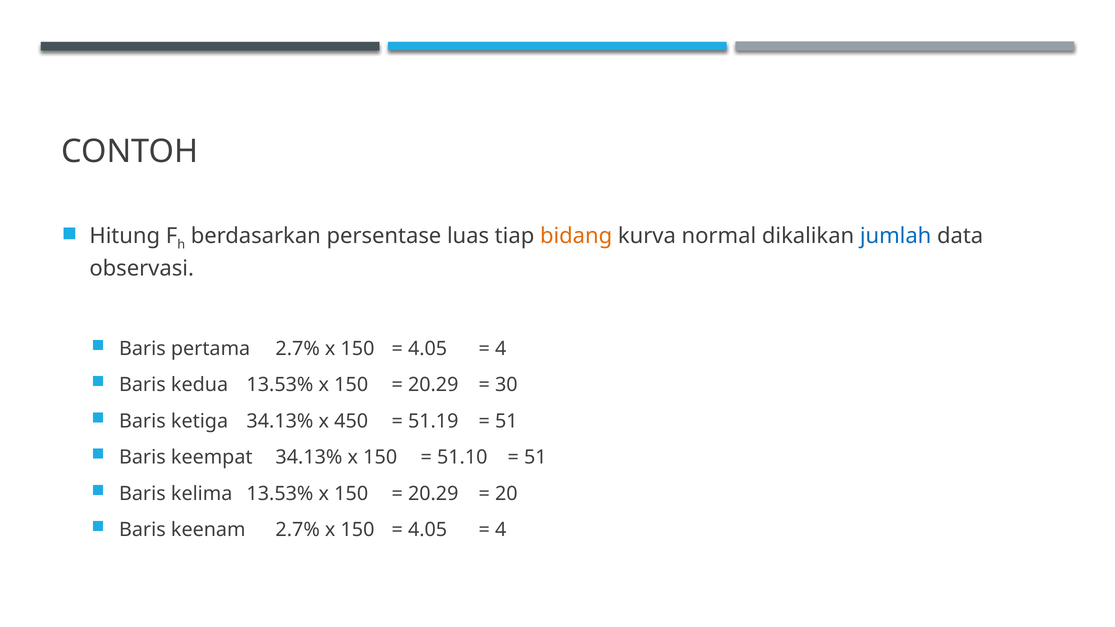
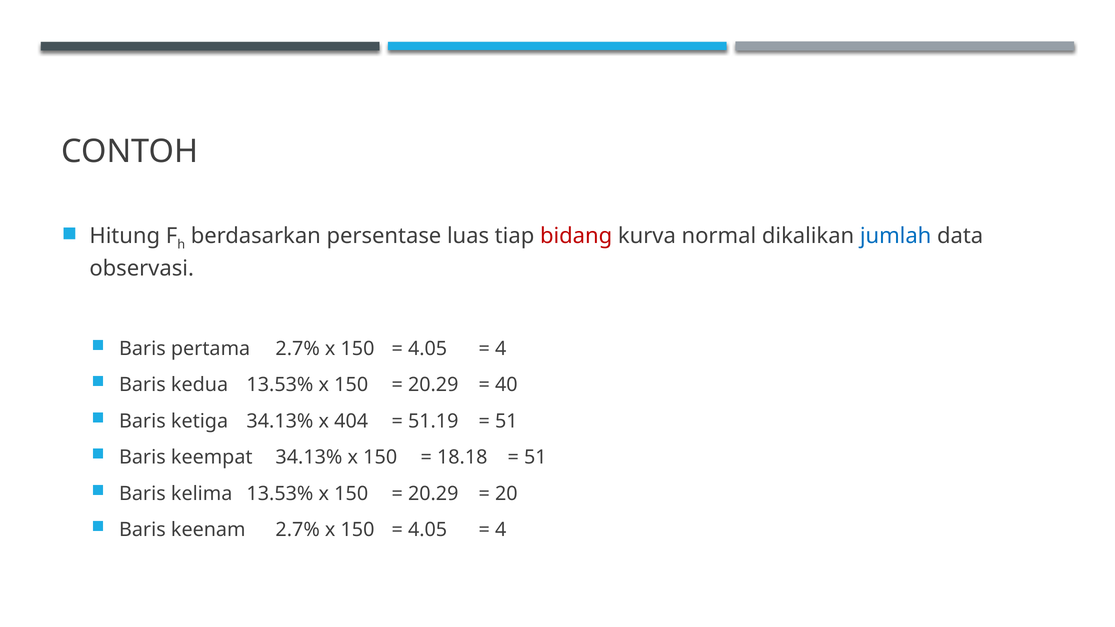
bidang colour: orange -> red (576, 236)
30: 30 -> 40 (506, 385)
450: 450 -> 404 (351, 421)
51.10: 51.10 -> 18.18 (462, 458)
